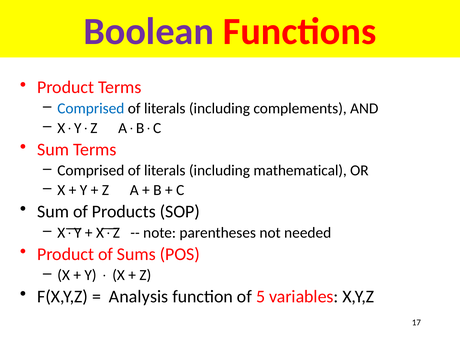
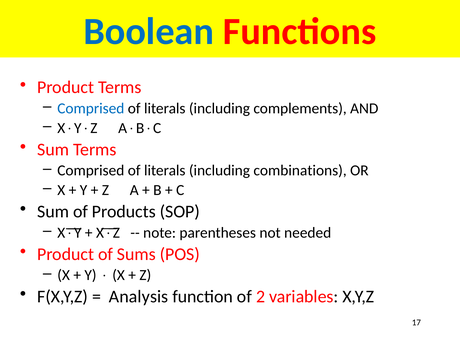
Boolean colour: purple -> blue (149, 31)
mathematical: mathematical -> combinations (300, 171)
5: 5 -> 2 (261, 297)
